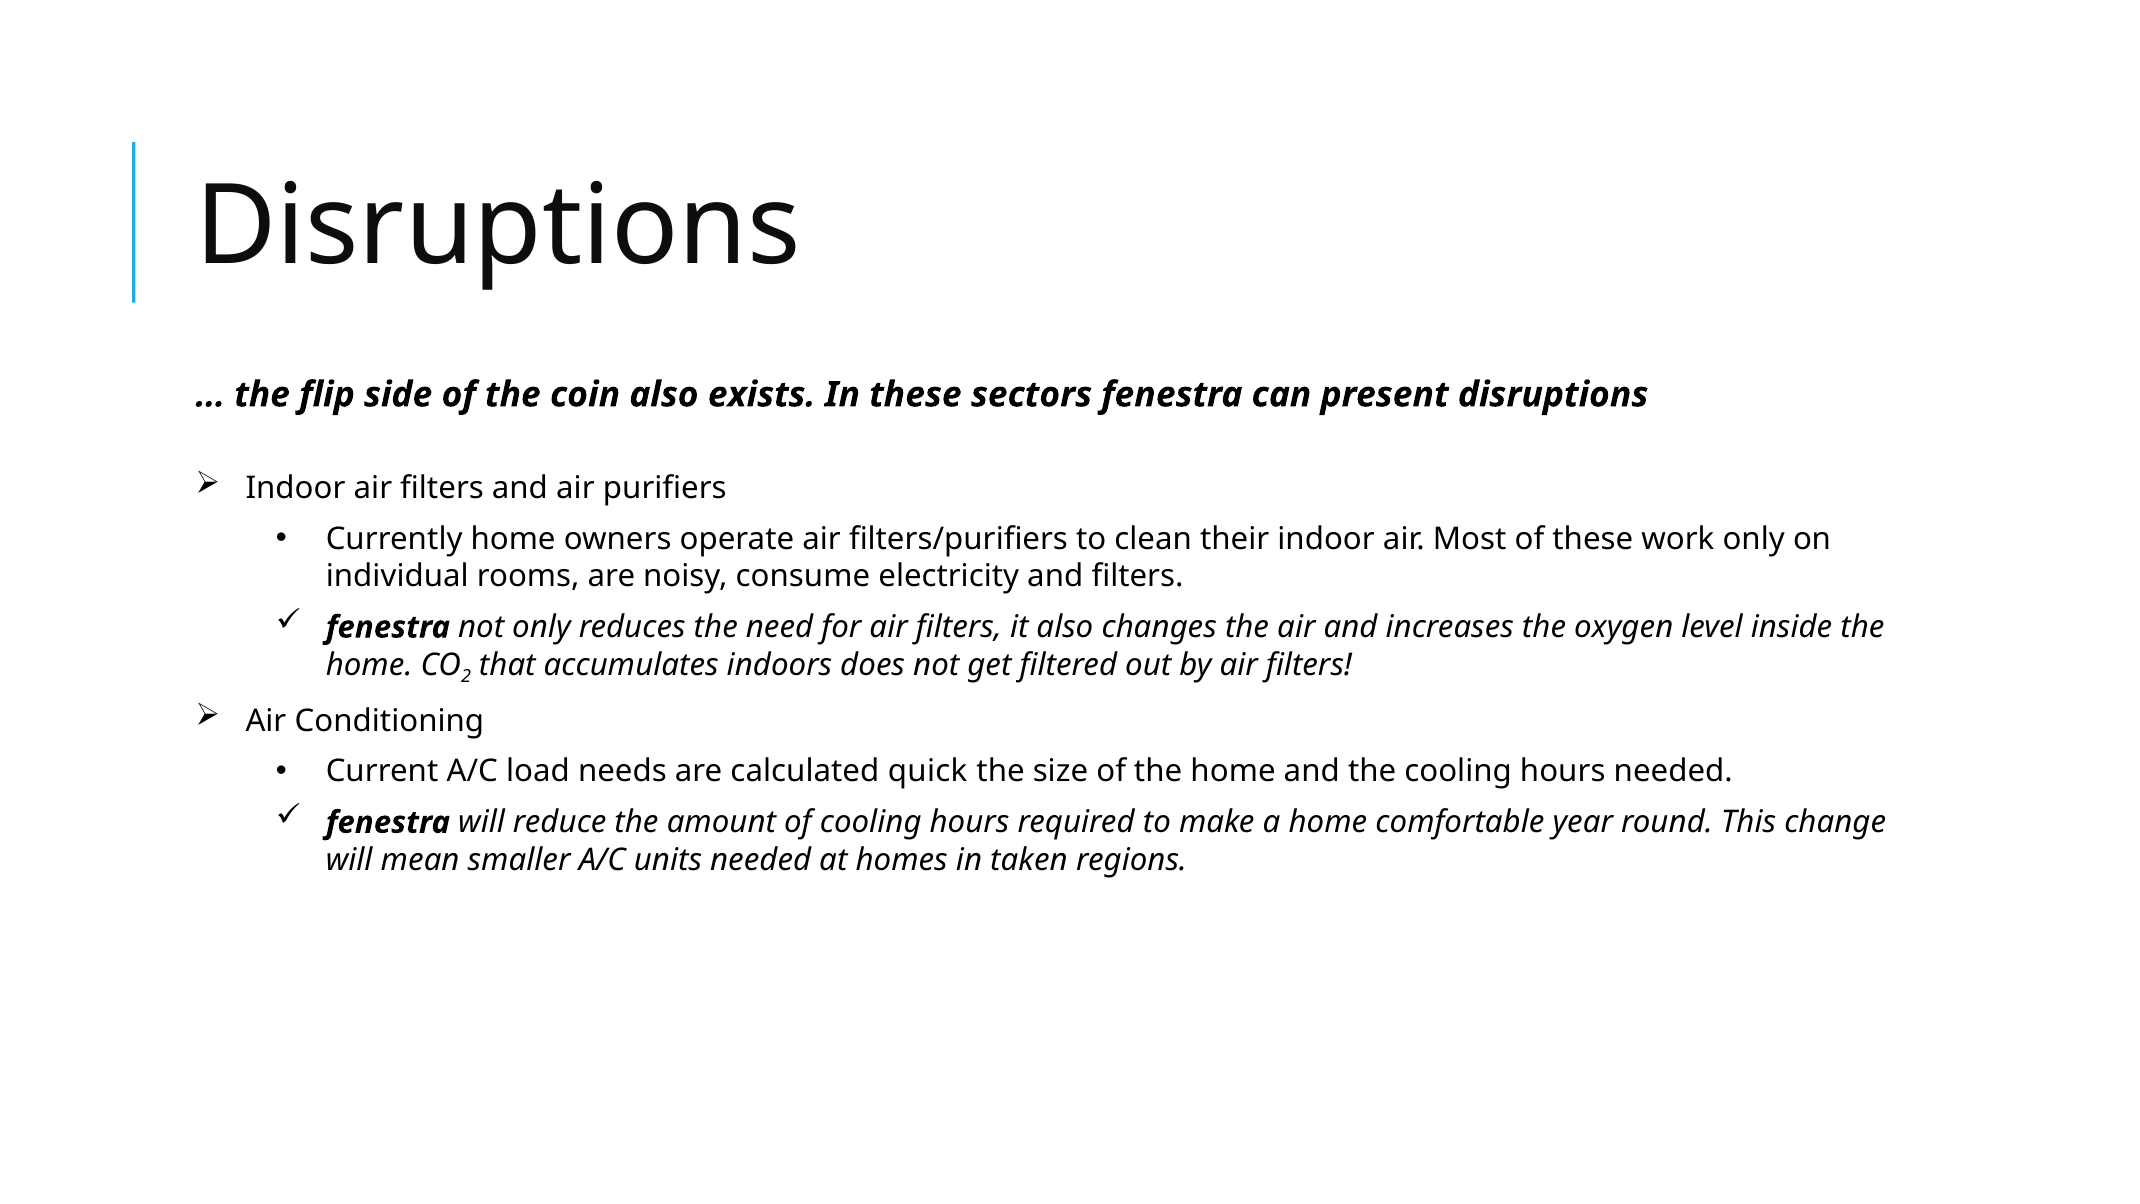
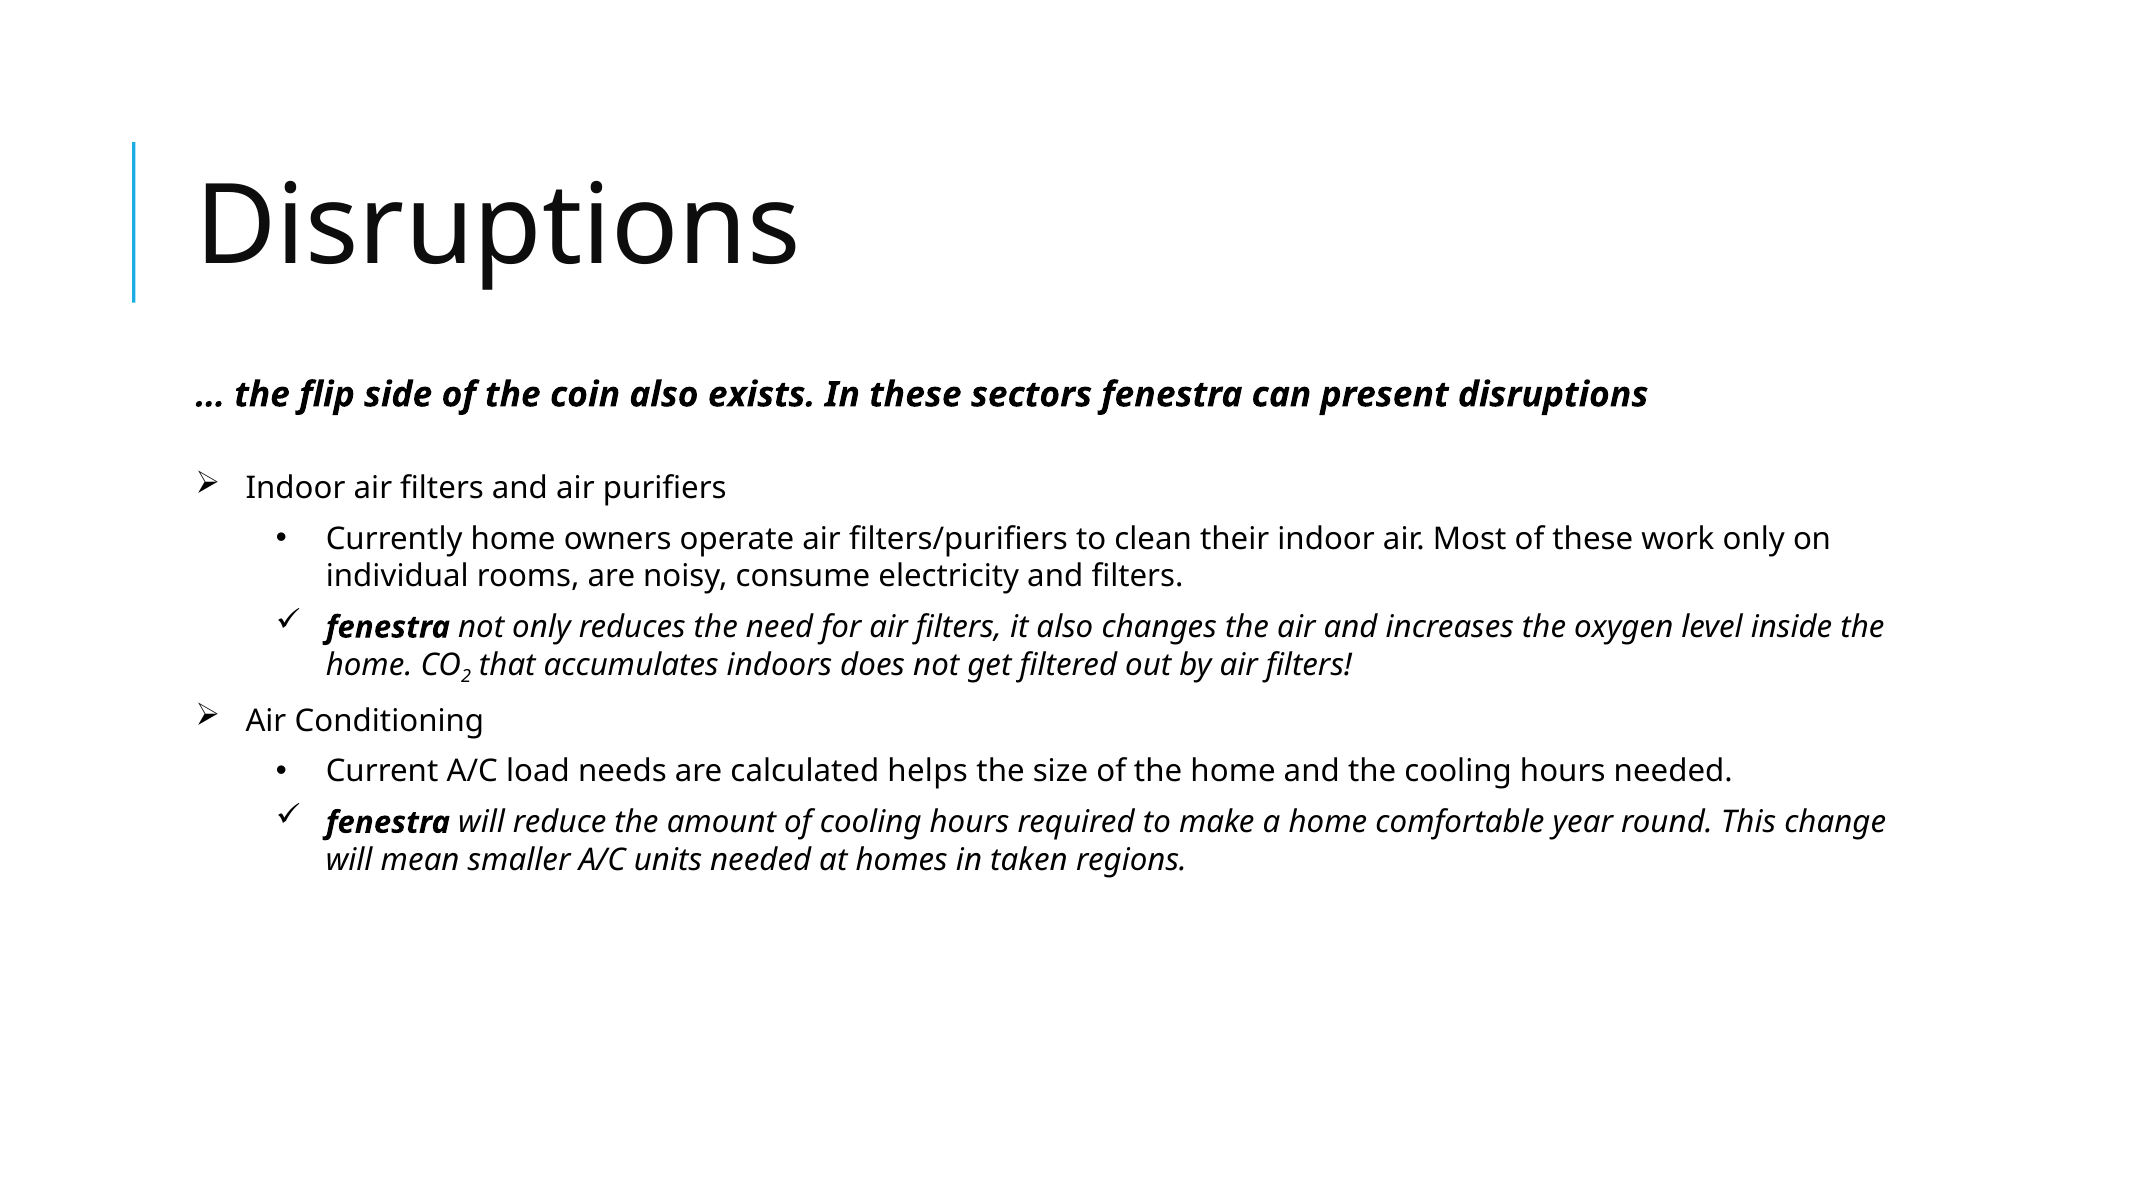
quick: quick -> helps (928, 771)
